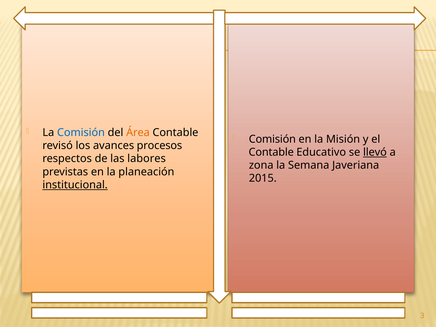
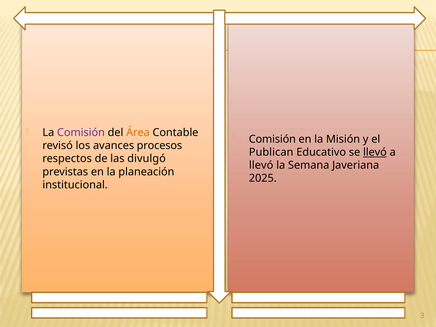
Comisión colour: blue -> purple (81, 133)
Contable: Contable -> Publican (271, 152)
labores: labores -> divulgó (147, 159)
zona: zona -> llevó (261, 165)
2015: 2015 -> 2025 (263, 178)
institucional underline: present -> none (75, 185)
